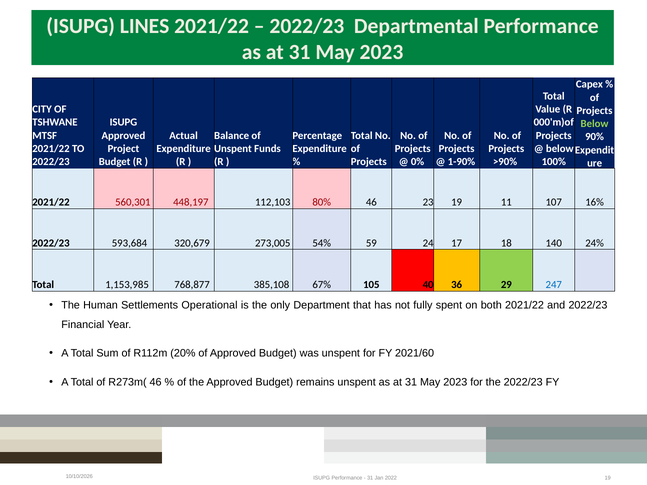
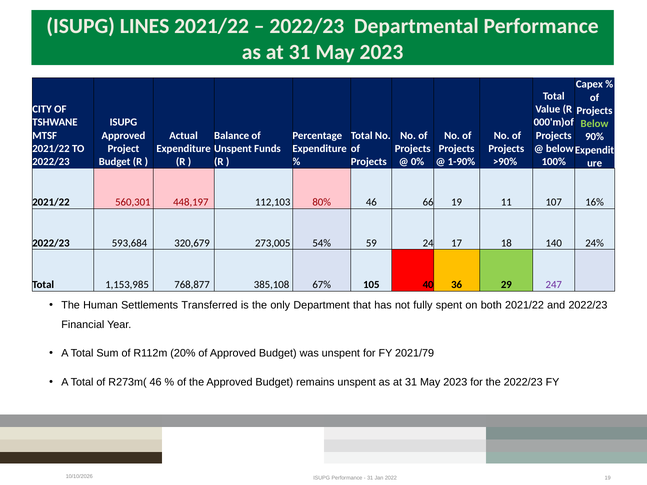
23: 23 -> 66 (428, 202)
247 colour: blue -> purple (554, 285)
Operational: Operational -> Transferred (209, 305)
2021/60: 2021/60 -> 2021/79 (415, 353)
